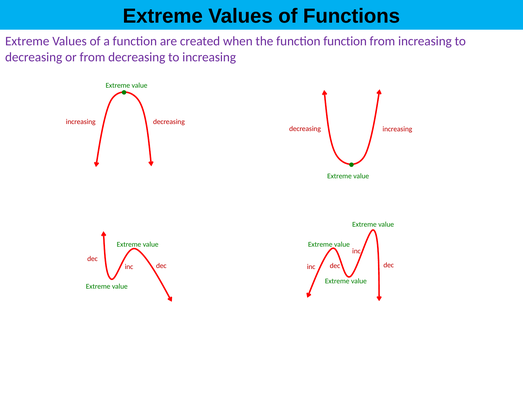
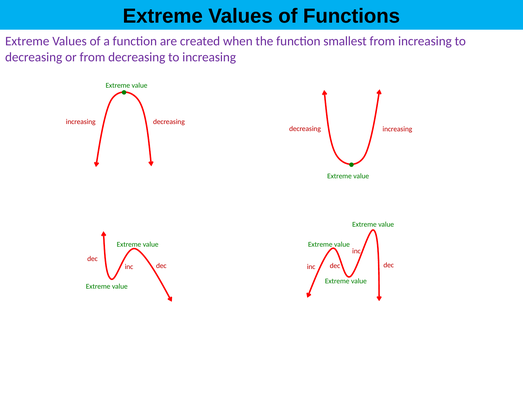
function function: function -> smallest (345, 41)
